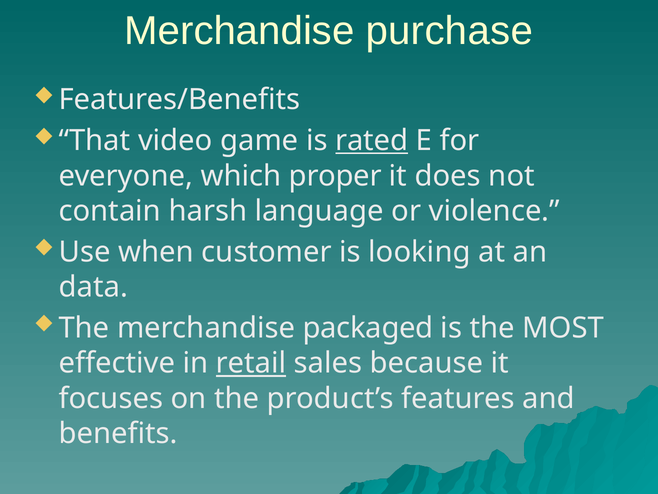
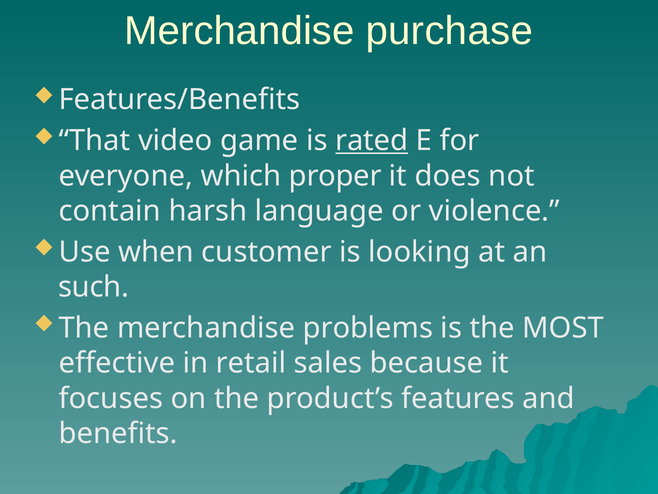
data: data -> such (94, 287)
packaged: packaged -> problems (368, 328)
retail underline: present -> none (251, 363)
